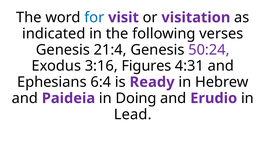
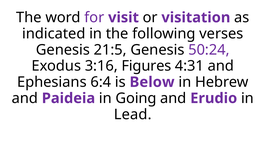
for colour: blue -> purple (94, 18)
21:4: 21:4 -> 21:5 (110, 50)
Ready: Ready -> Below (152, 82)
Doing: Doing -> Going (136, 98)
